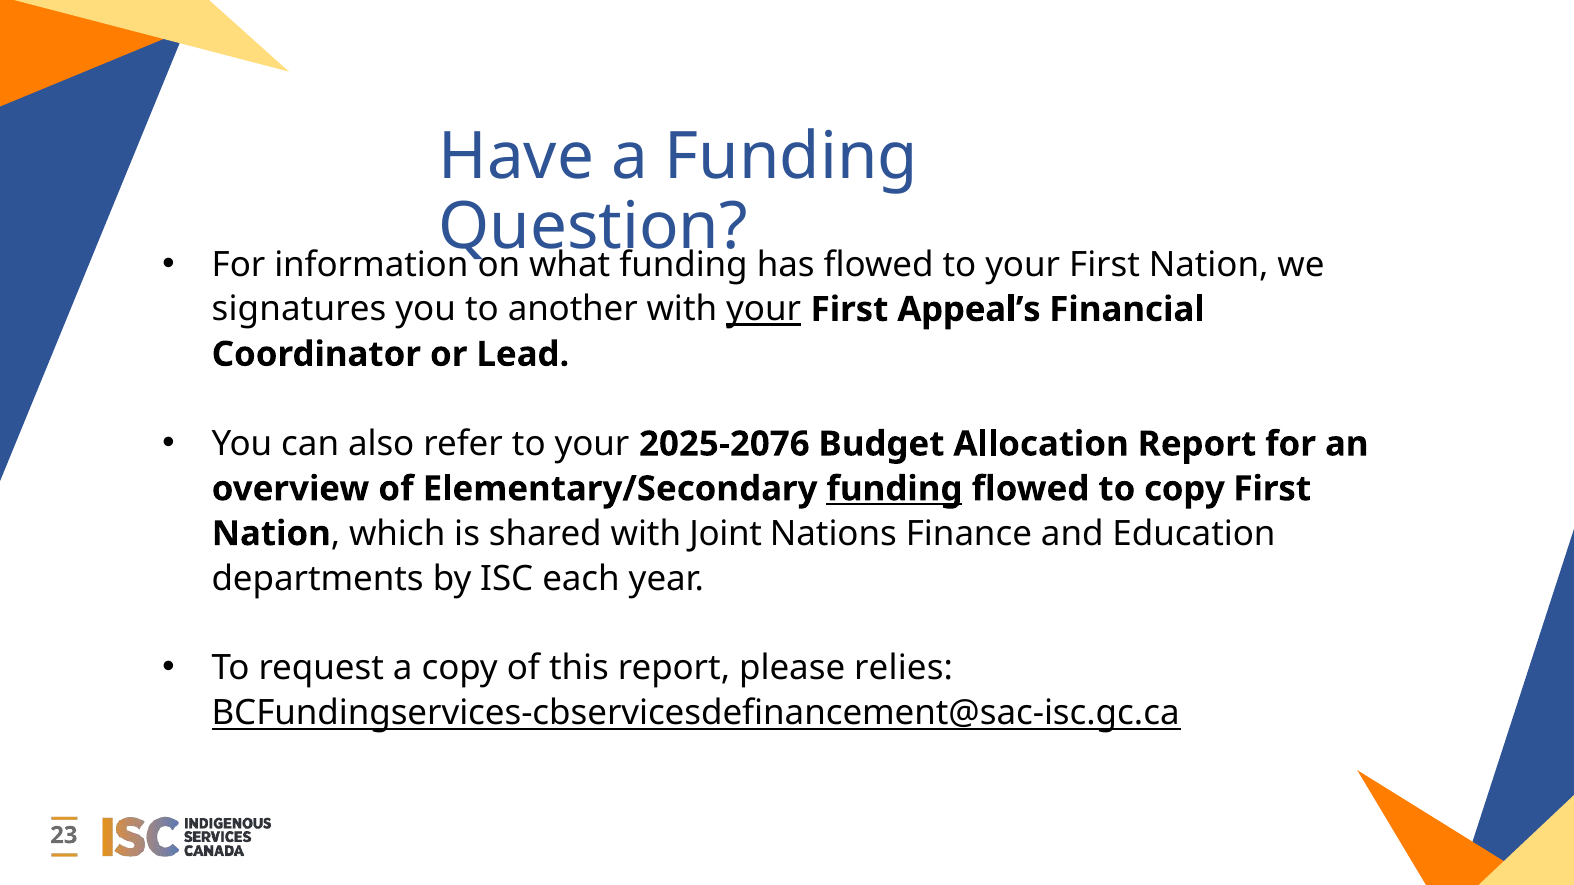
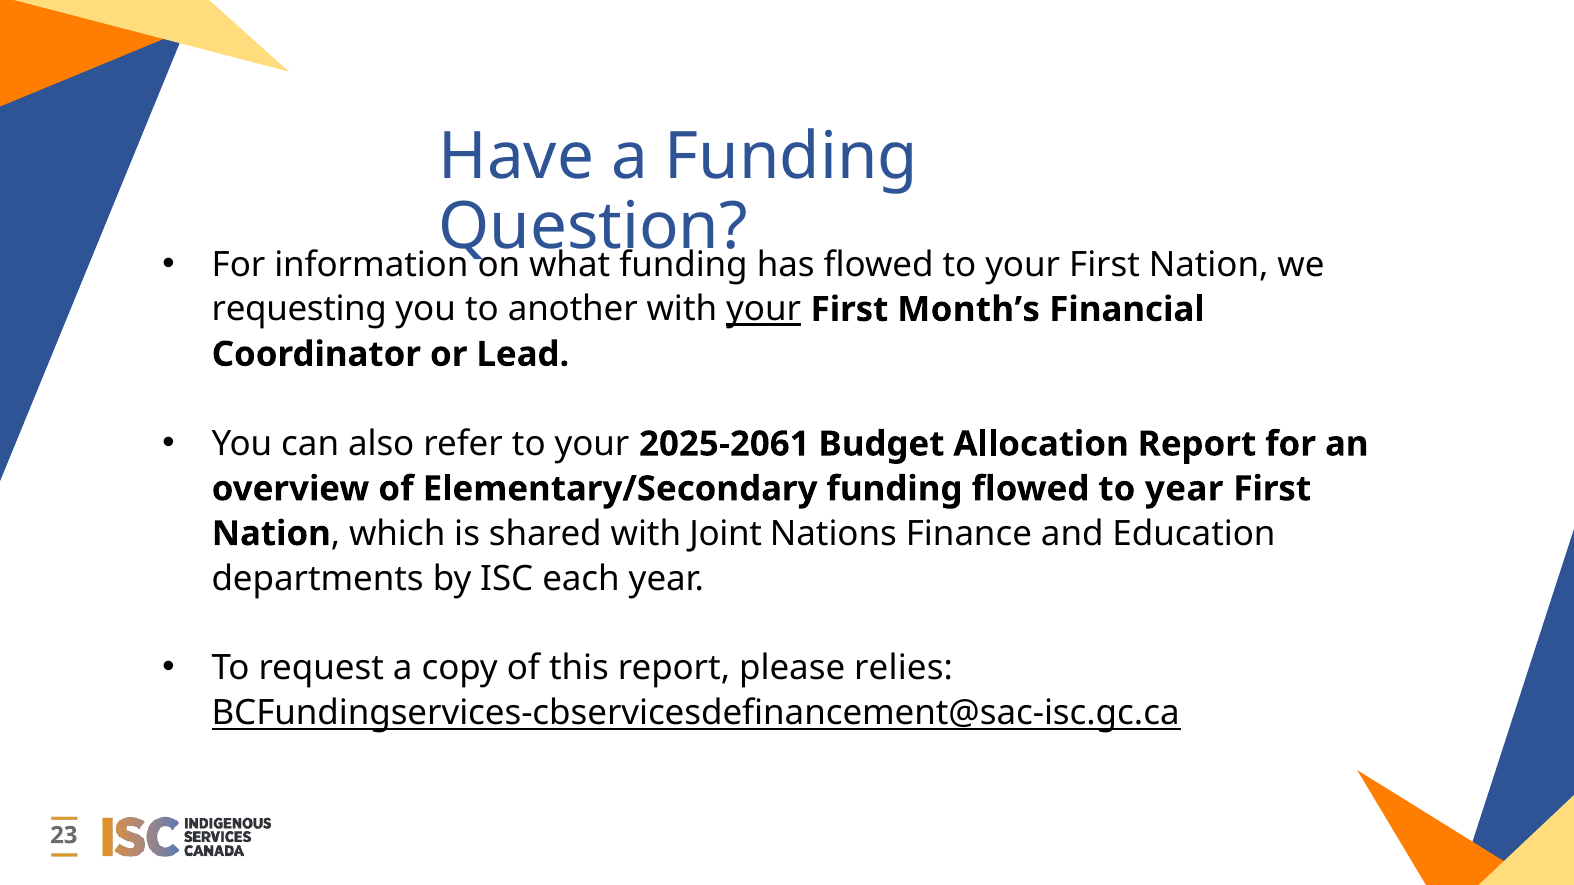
signatures: signatures -> requesting (299, 310)
Appeal’s: Appeal’s -> Month’s (969, 310)
2025-2076: 2025-2076 -> 2025-2061 (724, 444)
funding underline: present -> none (894, 489)
to copy: copy -> year (1184, 489)
